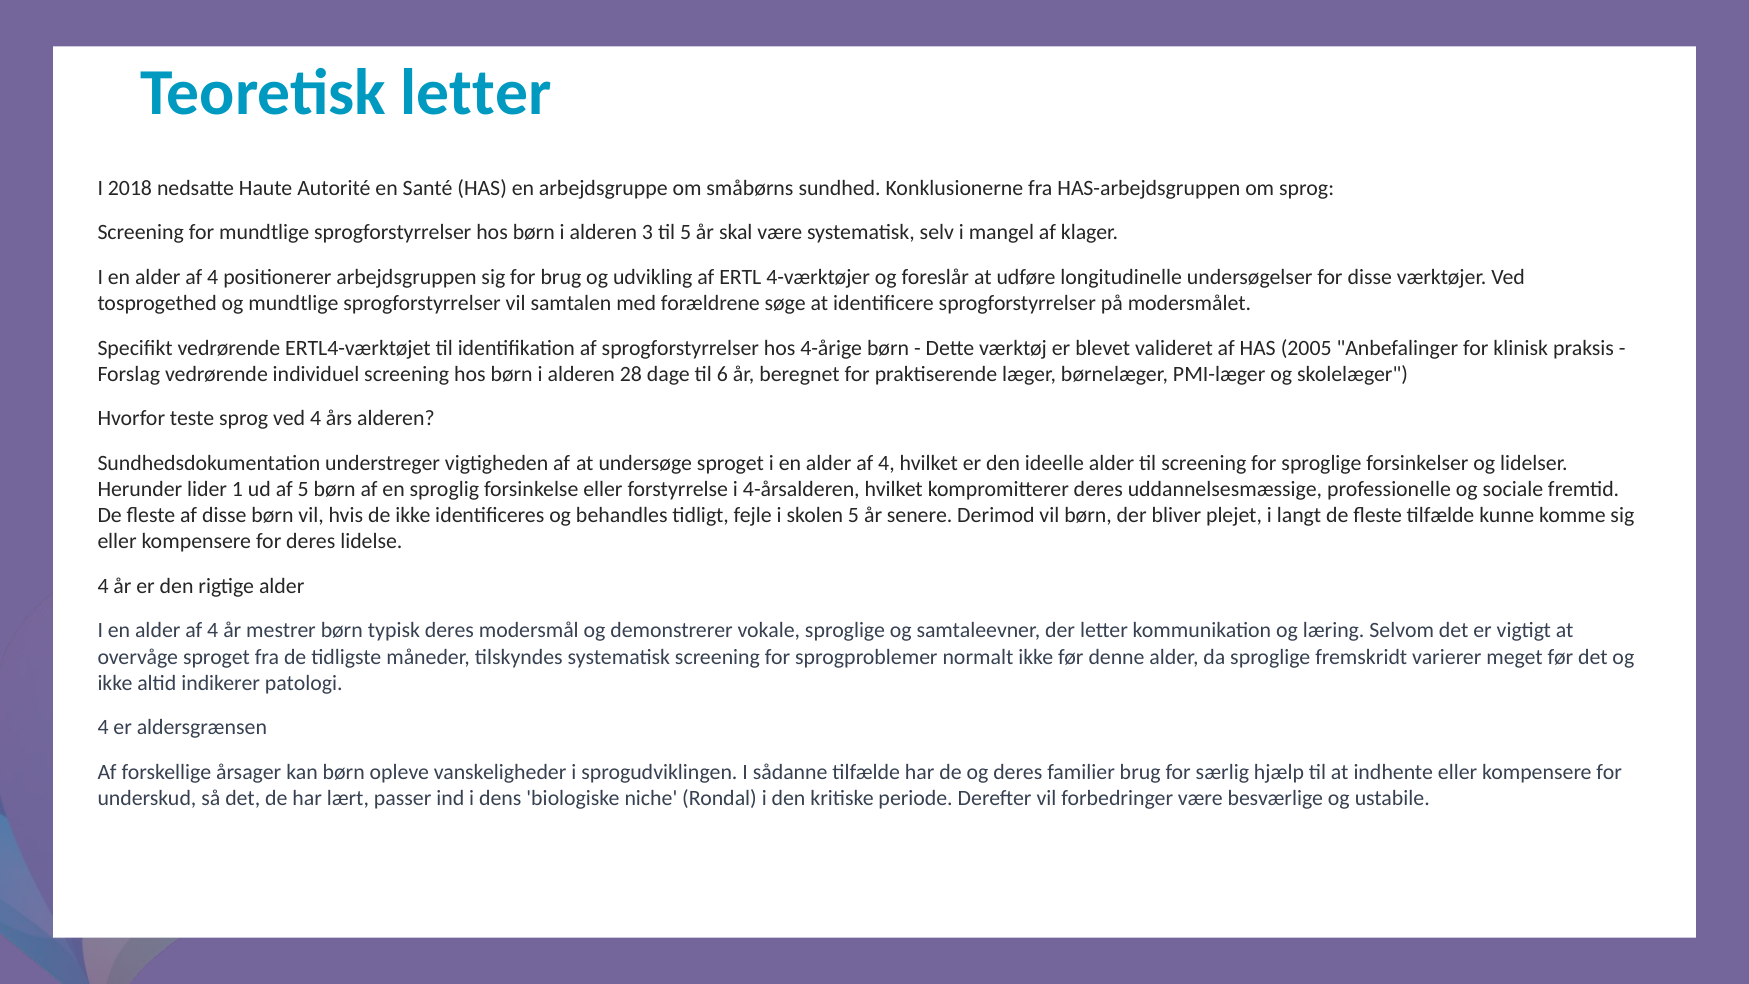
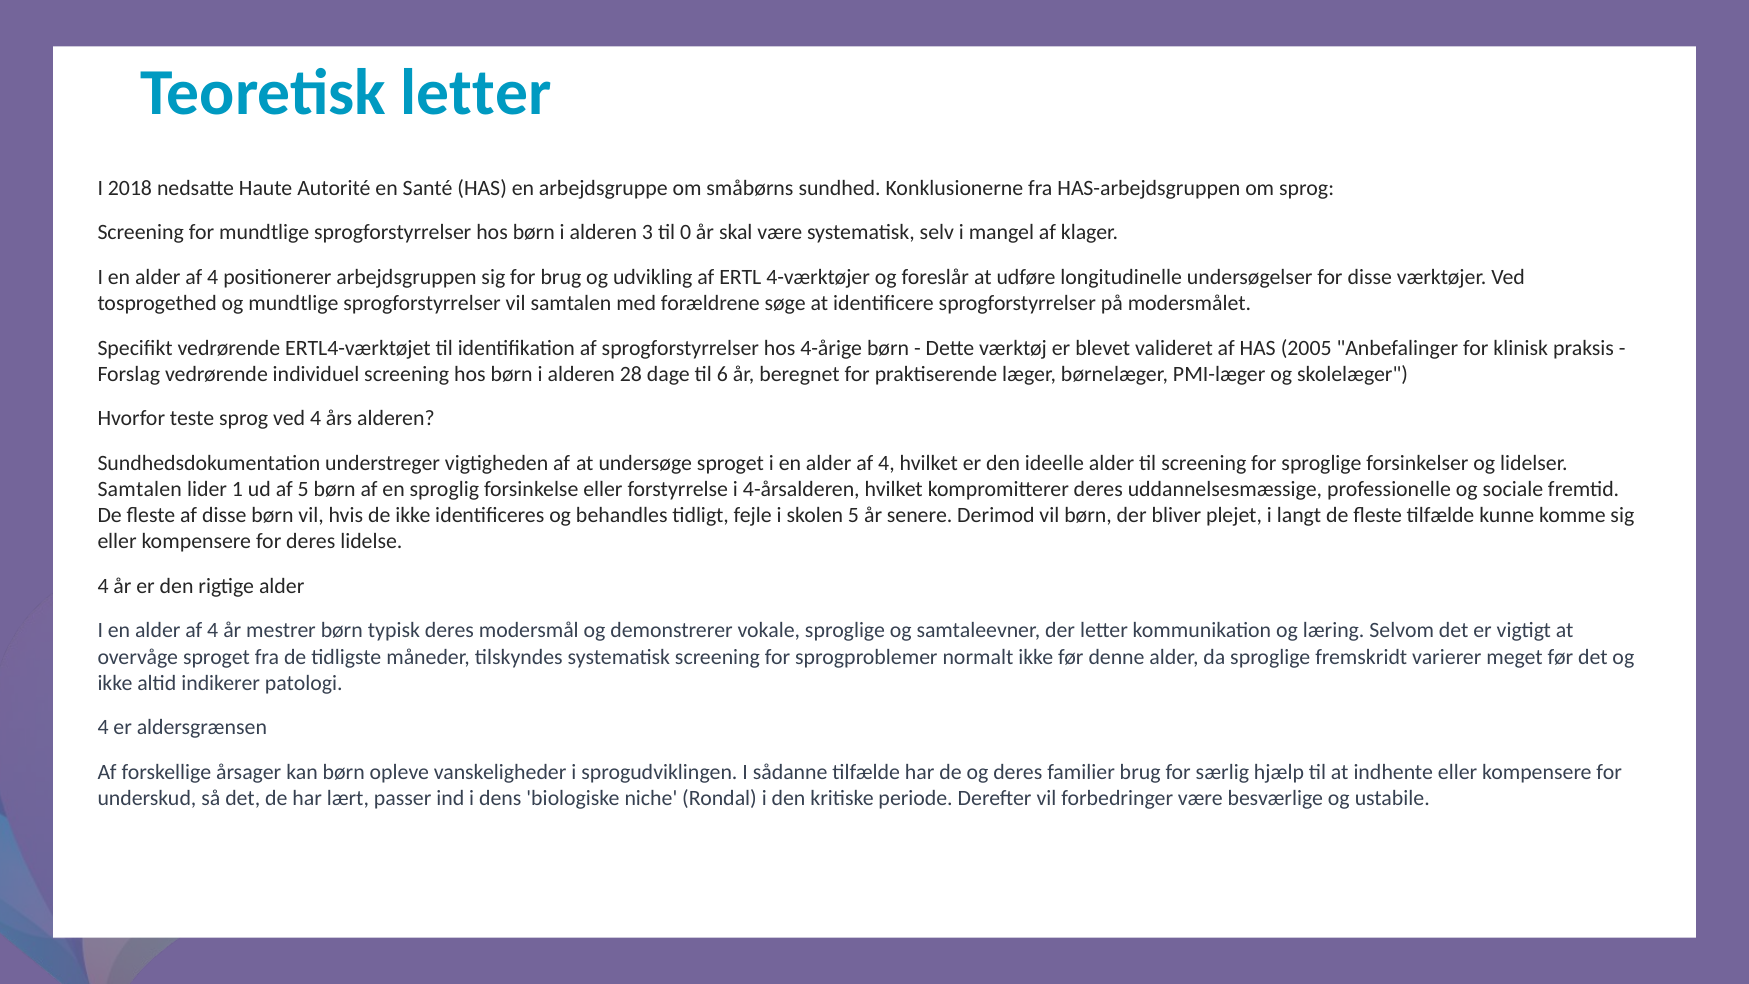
til 5: 5 -> 0 (686, 233)
Herunder: Herunder -> Samtalen (140, 489)
